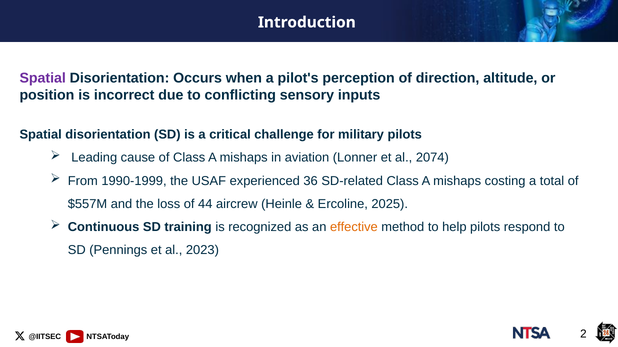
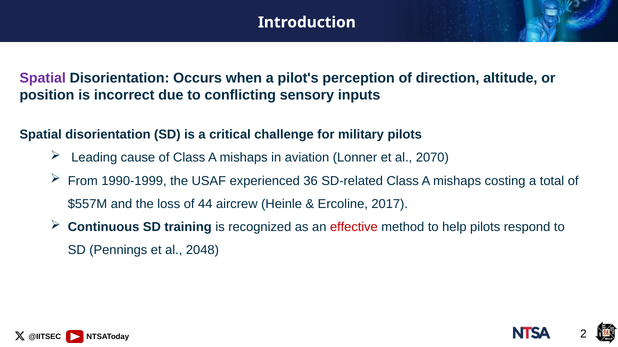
2074: 2074 -> 2070 (432, 158)
2025: 2025 -> 2017 (390, 204)
effective colour: orange -> red (354, 227)
2023: 2023 -> 2048 (202, 251)
